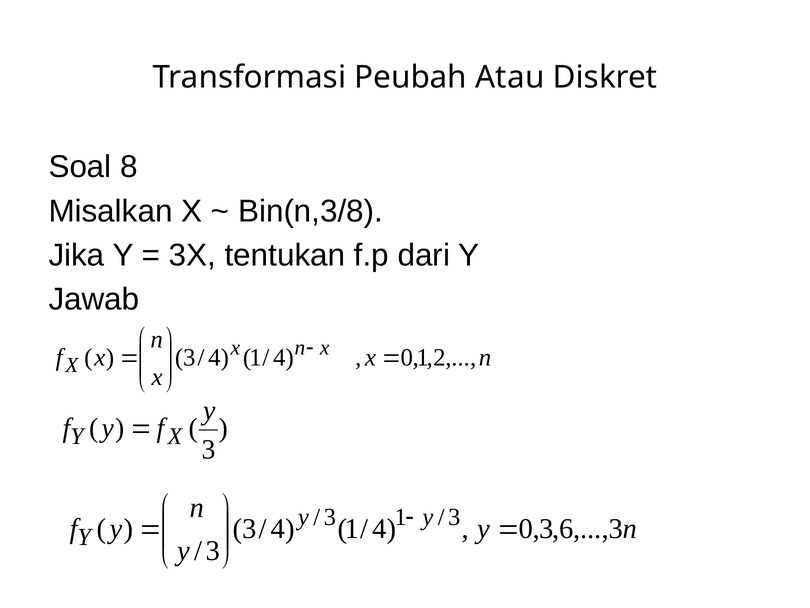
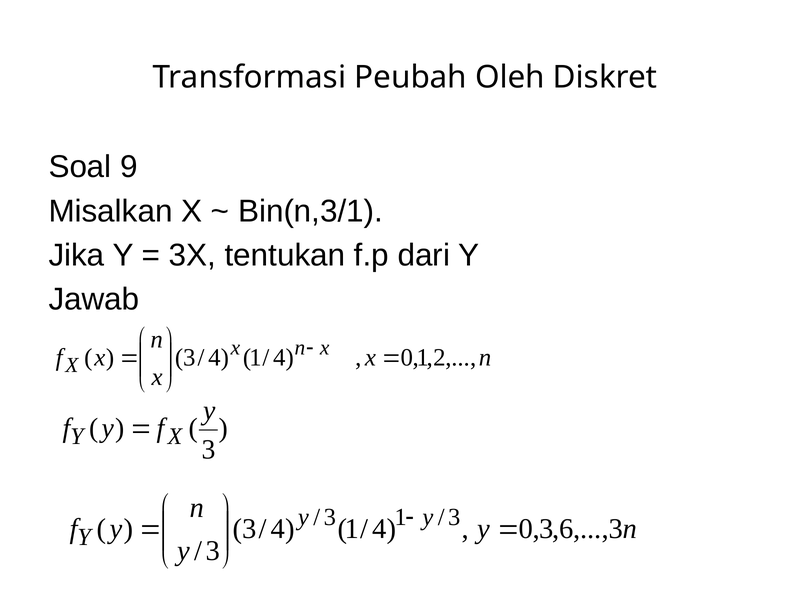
Atau: Atau -> Oleh (510, 77)
8: 8 -> 9 (129, 167)
Bin(n,3/8: Bin(n,3/8 -> Bin(n,3/1 (311, 211)
